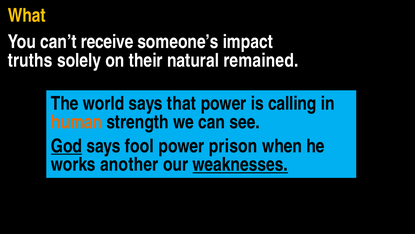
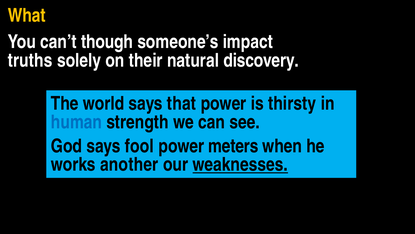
receive: receive -> though (107, 42)
remained: remained -> discovery (261, 60)
calling: calling -> thirsty (292, 103)
human colour: orange -> blue (77, 122)
God underline: present -> none (67, 146)
prison: prison -> meters (233, 146)
